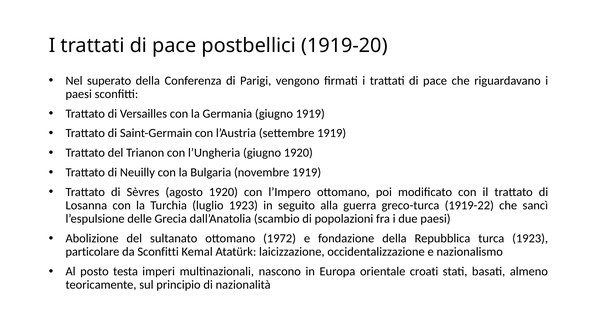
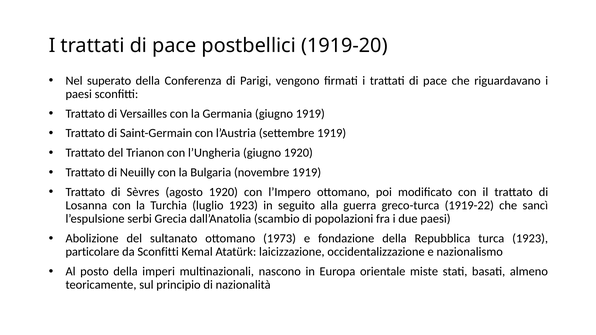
delle: delle -> serbi (140, 219)
1972: 1972 -> 1973 (280, 239)
posto testa: testa -> della (126, 272)
croati: croati -> miste (424, 272)
